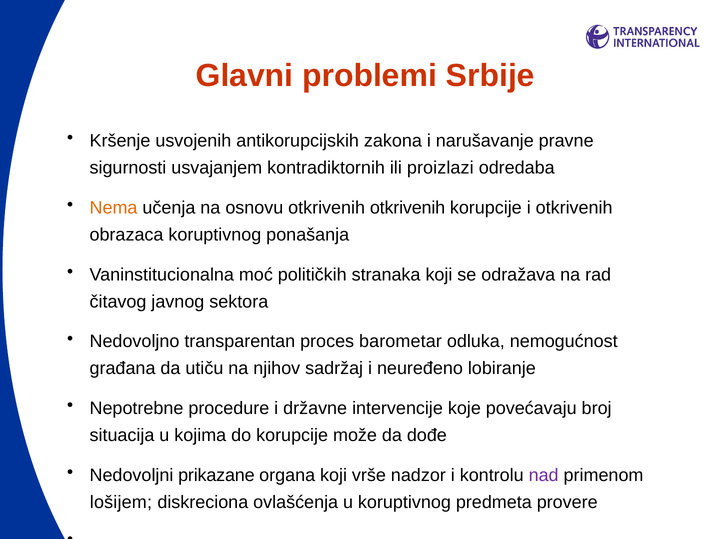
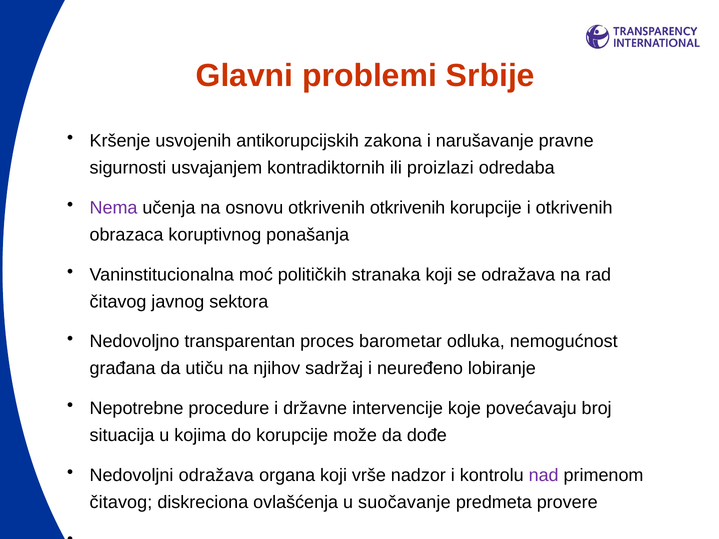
Nema colour: orange -> purple (114, 208)
Nedovoljni prikazane: prikazane -> odražava (216, 476)
lošijem: lošijem -> čitavog (121, 503)
u koruptivnog: koruptivnog -> suočavanje (404, 503)
